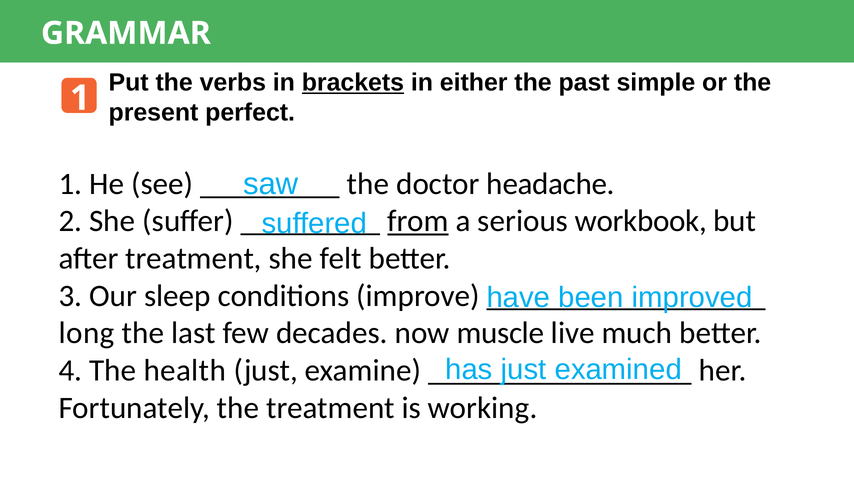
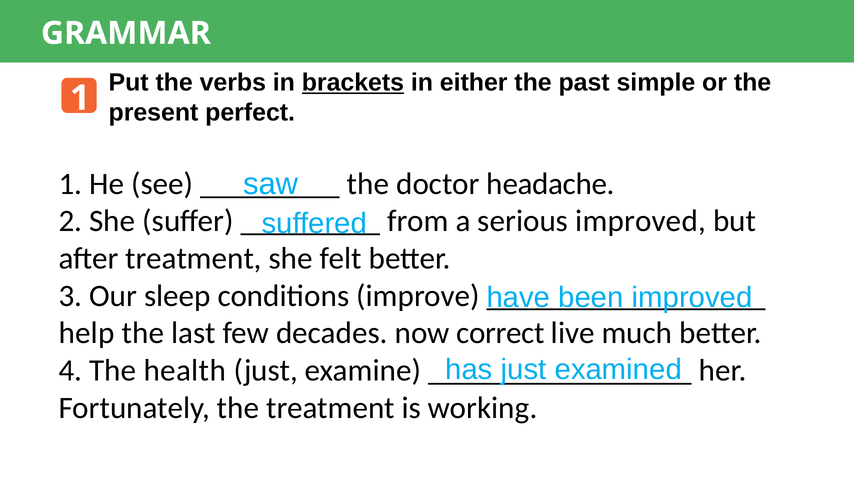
from underline: present -> none (418, 221)
serious workbook: workbook -> improved (641, 221)
long: long -> help (87, 333)
muscle: muscle -> correct (500, 333)
